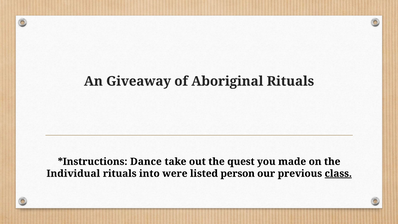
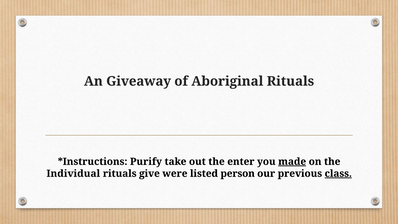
Dance: Dance -> Purify (146, 162)
quest: quest -> enter (241, 162)
made underline: none -> present (292, 162)
into: into -> give (149, 173)
